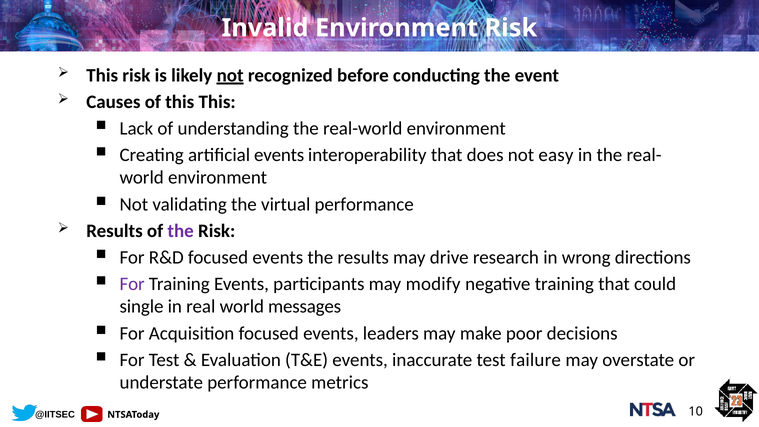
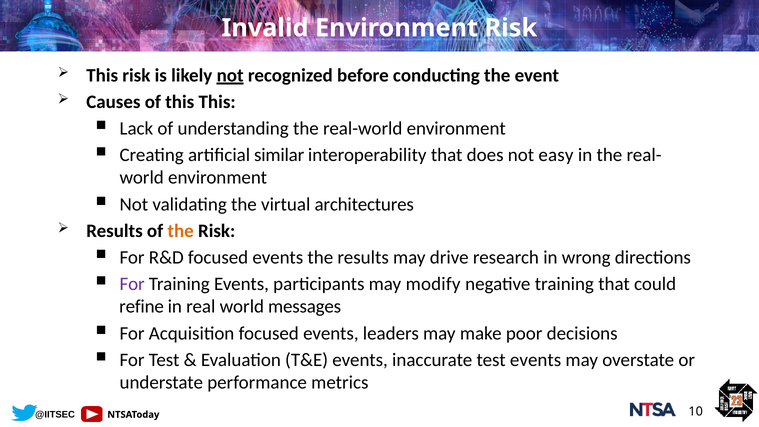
artificial events: events -> similar (279, 155)
virtual performance: performance -> architectures (364, 204)
the colour: purple -> orange (181, 231)
single: single -> refine (142, 307)
test failure: failure -> events (536, 360)
